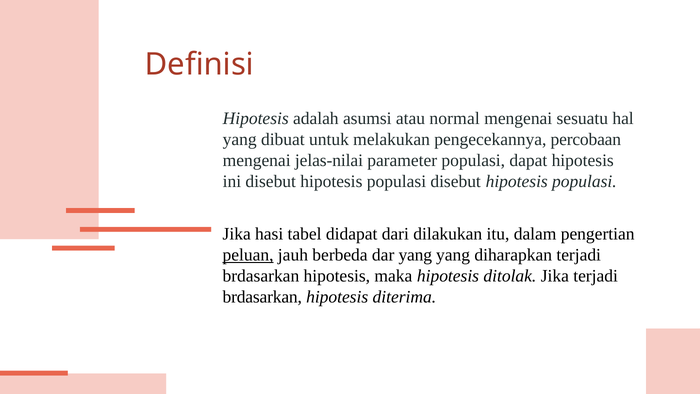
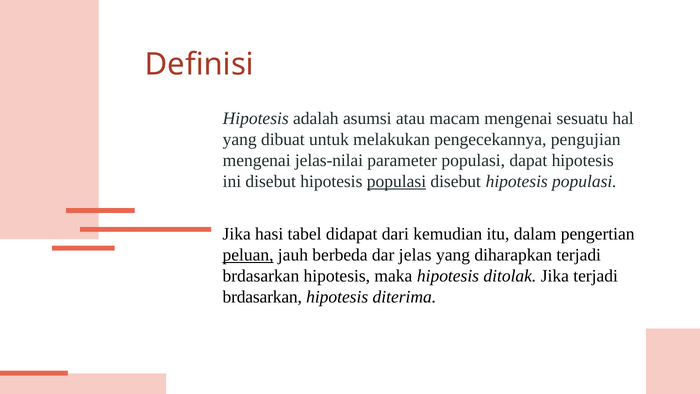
normal: normal -> macam (455, 118)
percobaan: percobaan -> pengujian (586, 139)
populasi underline: none -> present (396, 181)
dilakukan: dilakukan -> kemudian (448, 234)
dar yang: yang -> jelas (415, 255)
